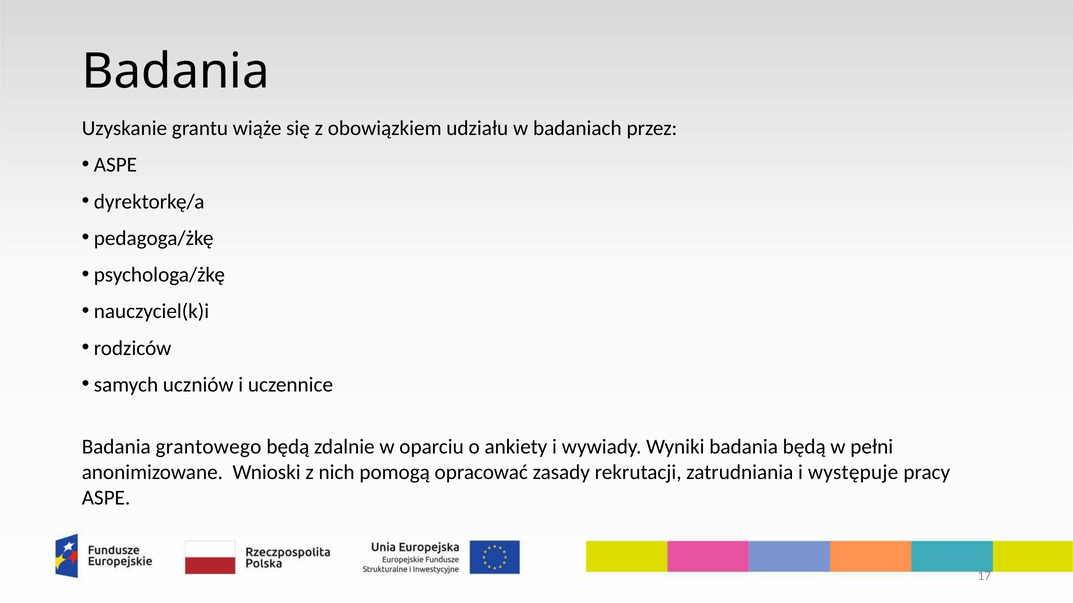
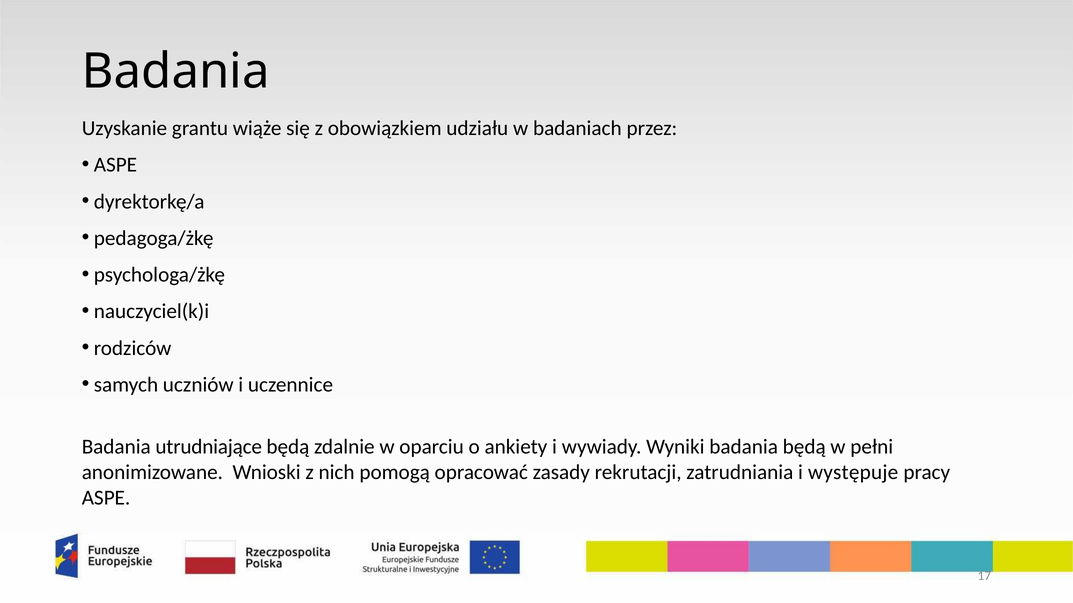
grantowego: grantowego -> utrudniające (209, 447)
